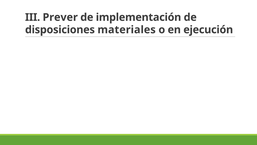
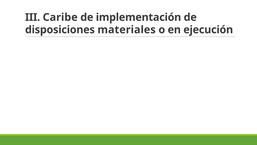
Prever: Prever -> Caribe (60, 17)
